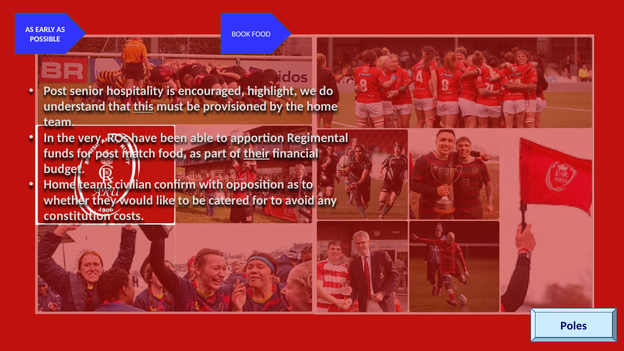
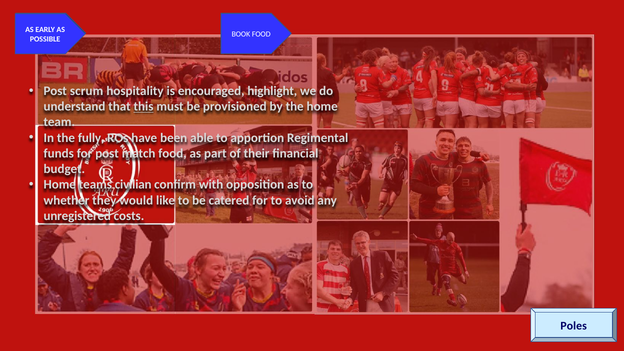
senior: senior -> scrum (87, 91)
very: very -> fully (91, 138)
their underline: present -> none (257, 153)
constitution: constitution -> unregistered (77, 216)
